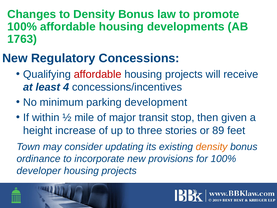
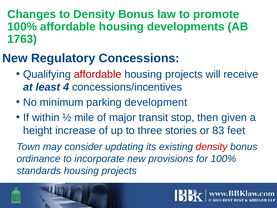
89: 89 -> 83 (218, 130)
density colour: orange -> red (212, 147)
developer: developer -> standards (39, 171)
